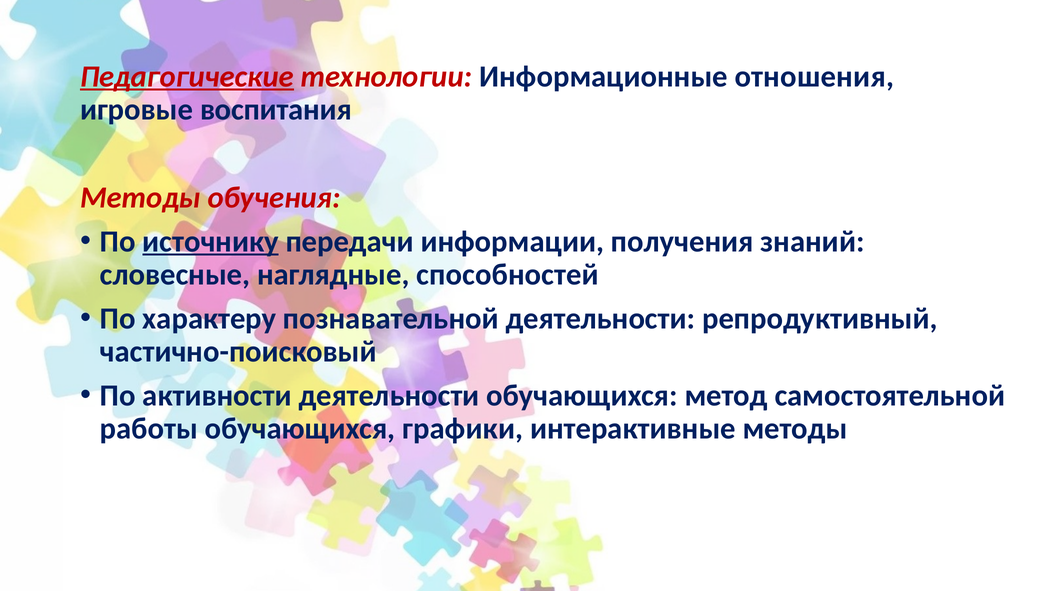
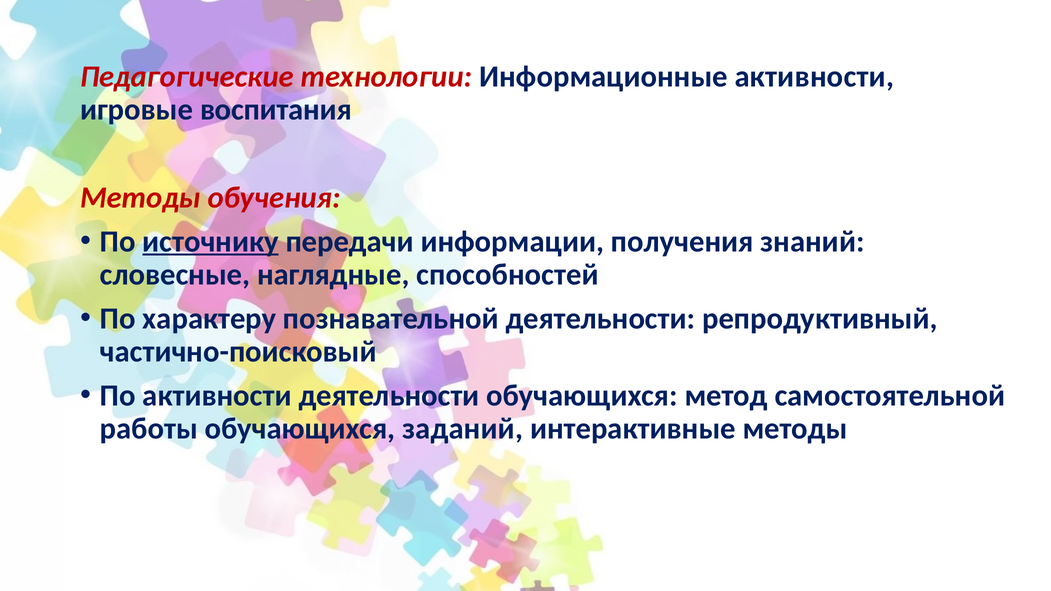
Педагогические underline: present -> none (187, 76)
Информационные отношения: отношения -> активности (814, 76)
графики: графики -> заданий (463, 429)
